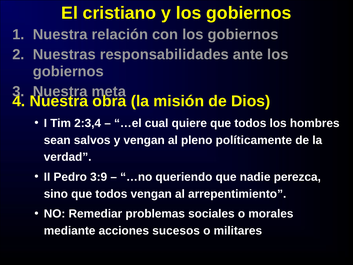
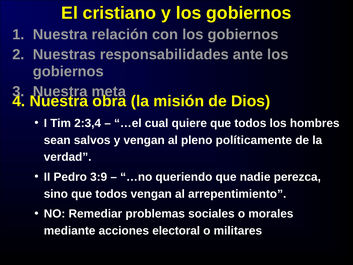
sucesos: sucesos -> electoral (176, 231)
